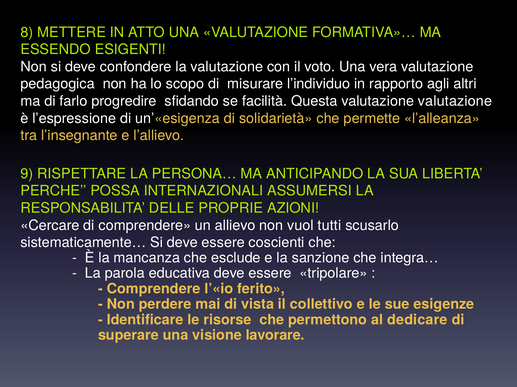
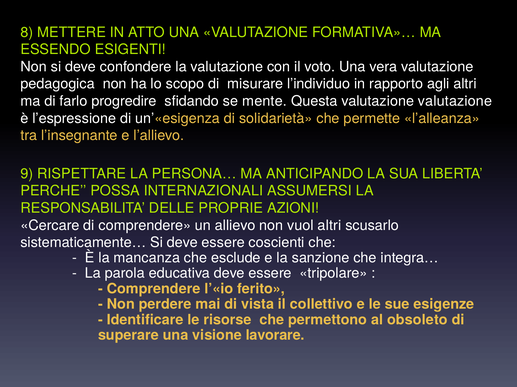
facilità: facilità -> mente (265, 101)
vuol tutti: tutti -> altri (329, 226)
dedicare: dedicare -> obsoleto (417, 320)
